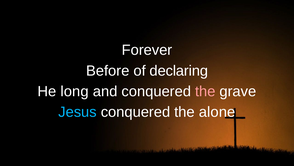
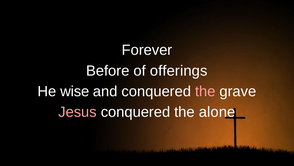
declaring: declaring -> offerings (179, 70)
long: long -> wise (75, 91)
Jesus colour: light blue -> pink (78, 112)
